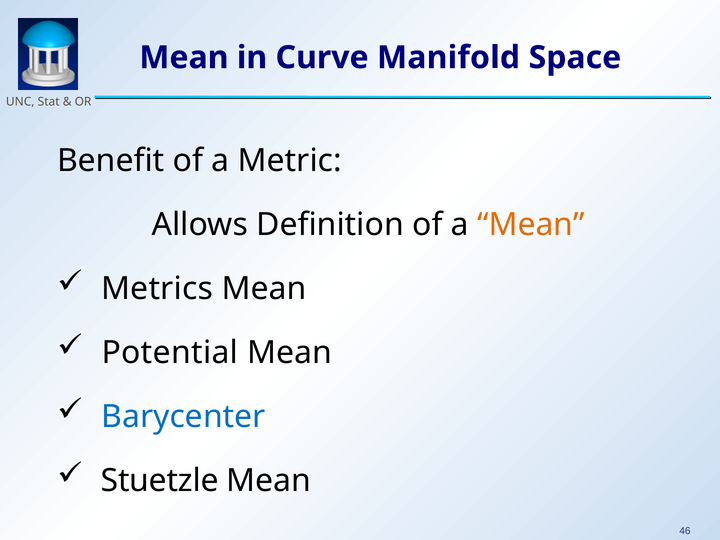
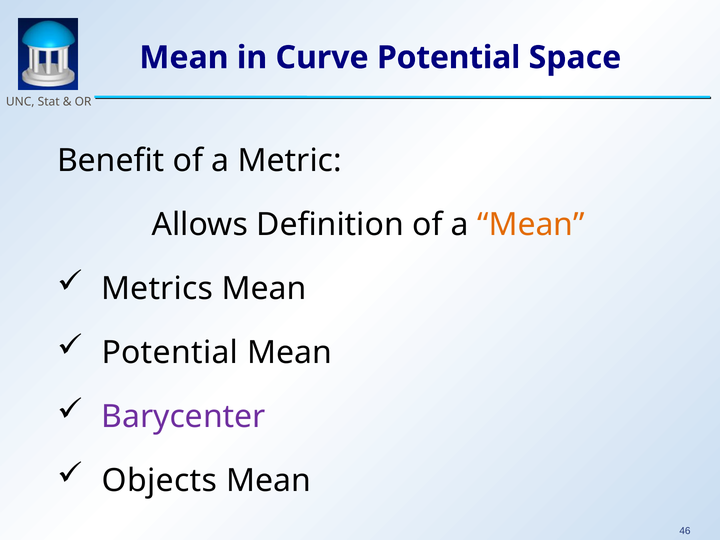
Curve Manifold: Manifold -> Potential (449, 58)
Barycenter colour: blue -> purple (183, 417)
Stuetzle: Stuetzle -> Objects (159, 481)
